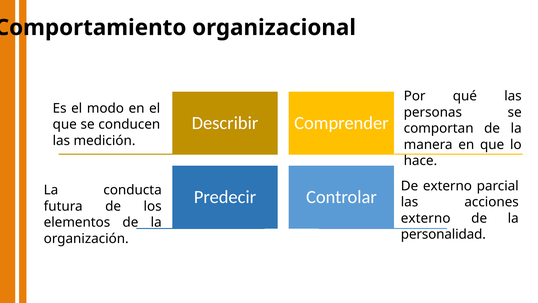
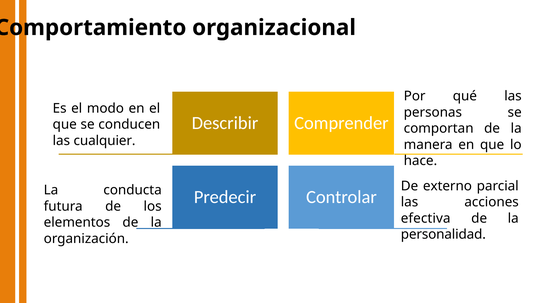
medición: medición -> cualquier (105, 140)
externo: externo -> efectiva (426, 218)
